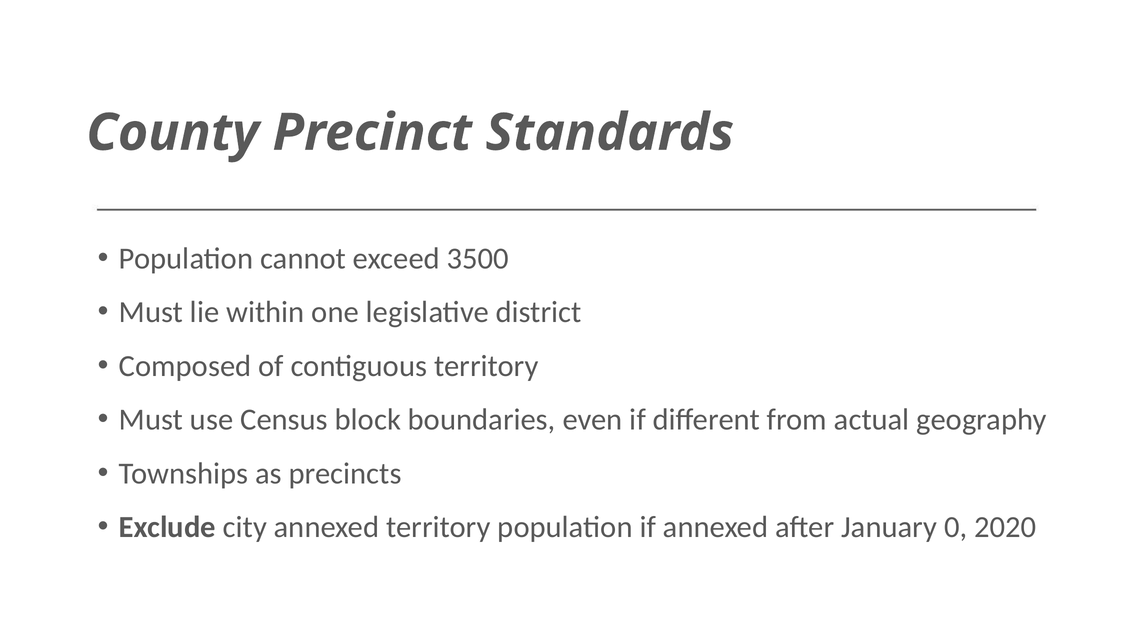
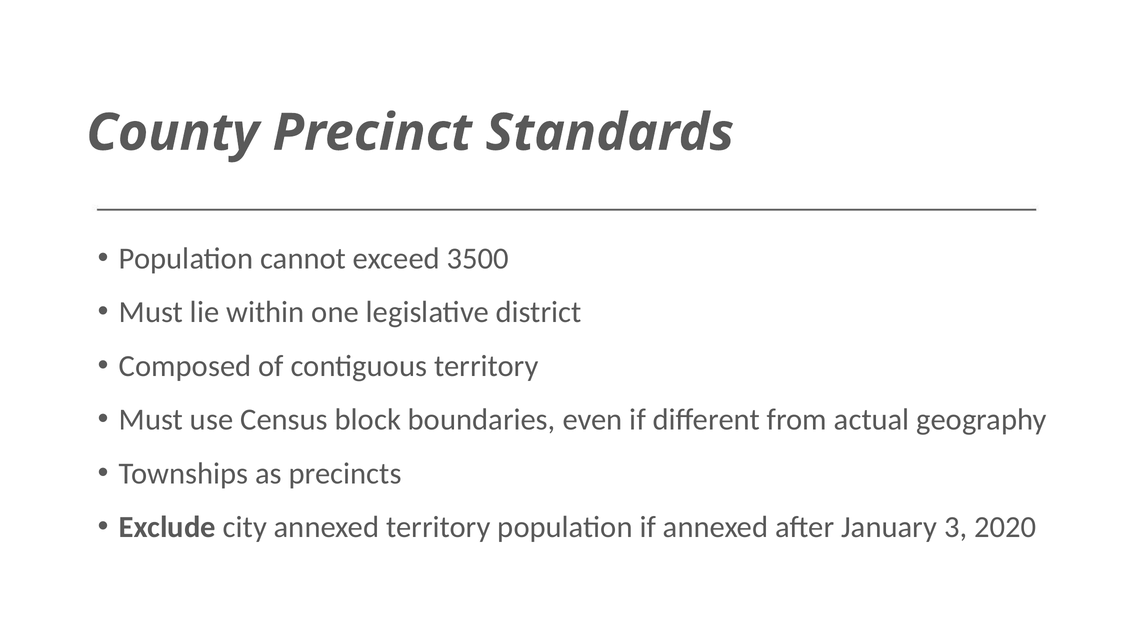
0: 0 -> 3 (956, 528)
